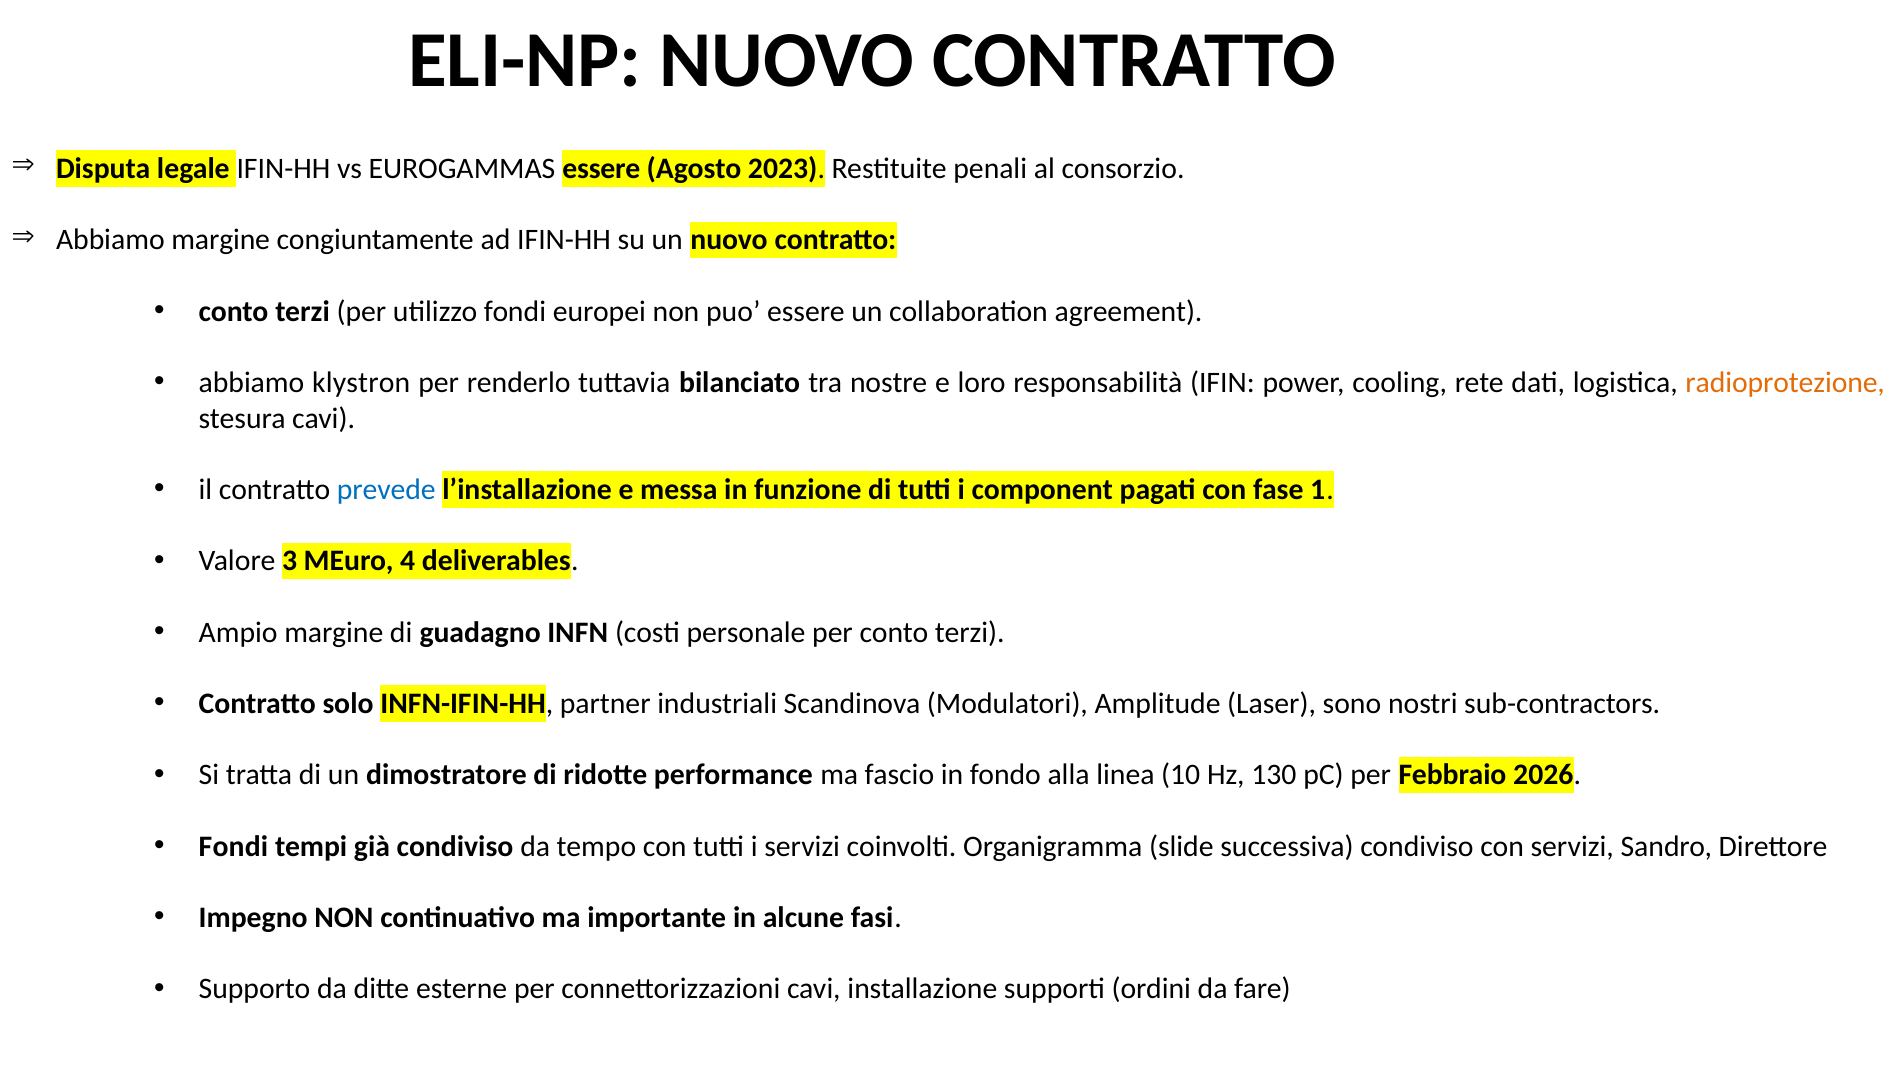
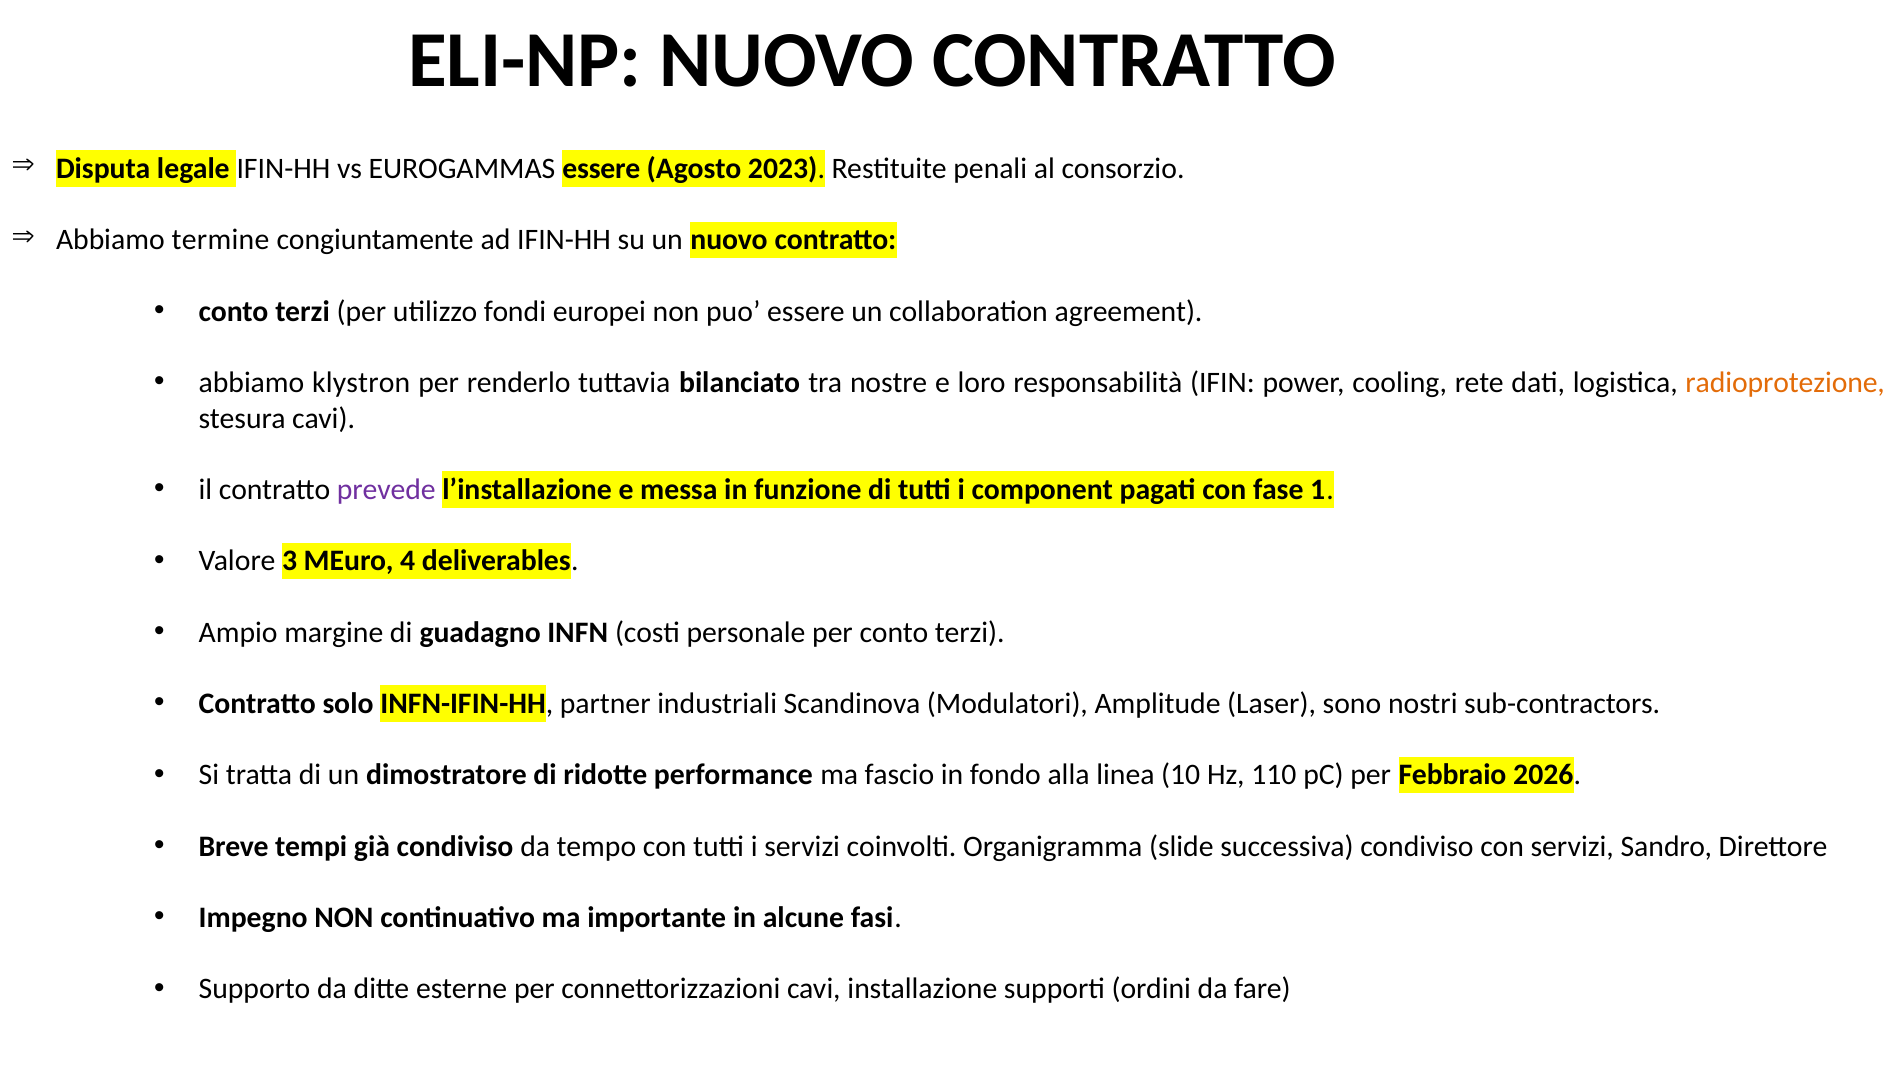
Abbiamo margine: margine -> termine (220, 240)
prevede colour: blue -> purple (386, 490)
130: 130 -> 110 (1274, 775)
Fondi: Fondi -> Breve (234, 847)
